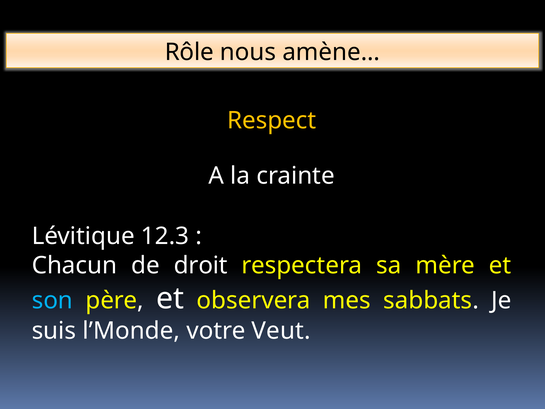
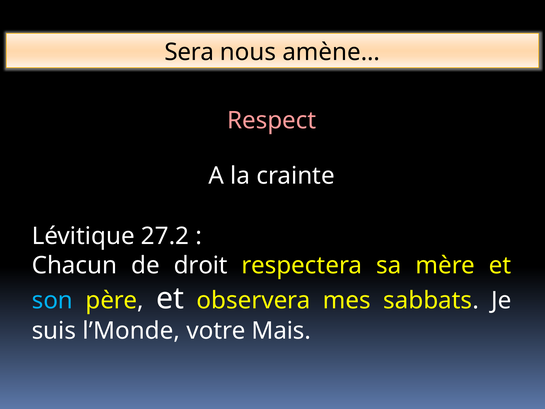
Rôle: Rôle -> Sera (189, 52)
Respect colour: yellow -> pink (272, 120)
12.3: 12.3 -> 27.2 (165, 236)
Veut: Veut -> Mais (281, 331)
